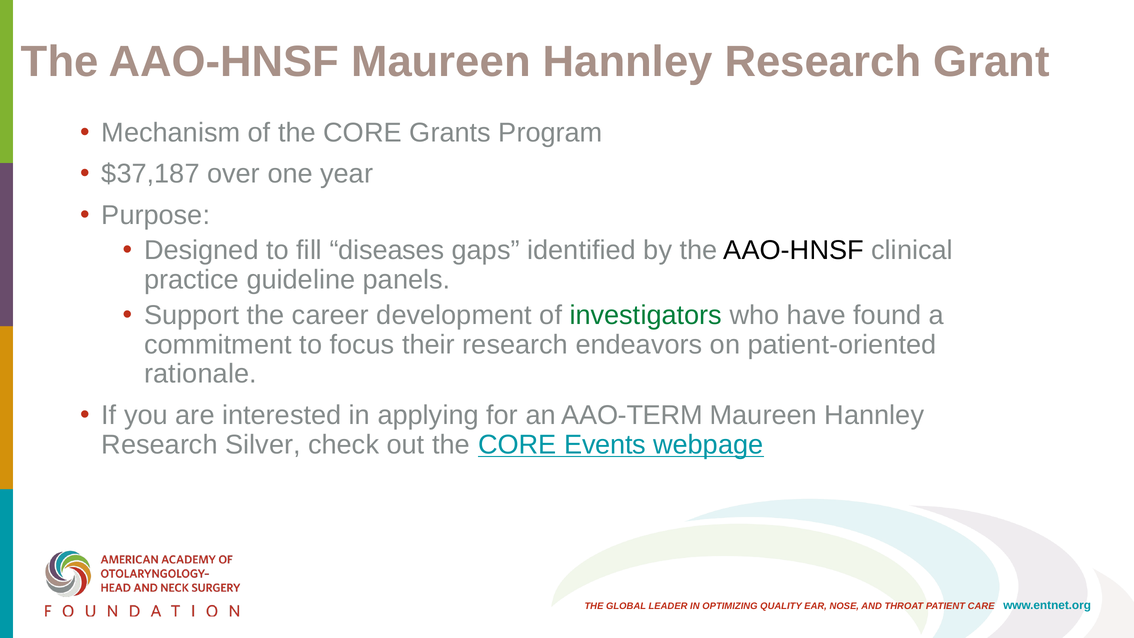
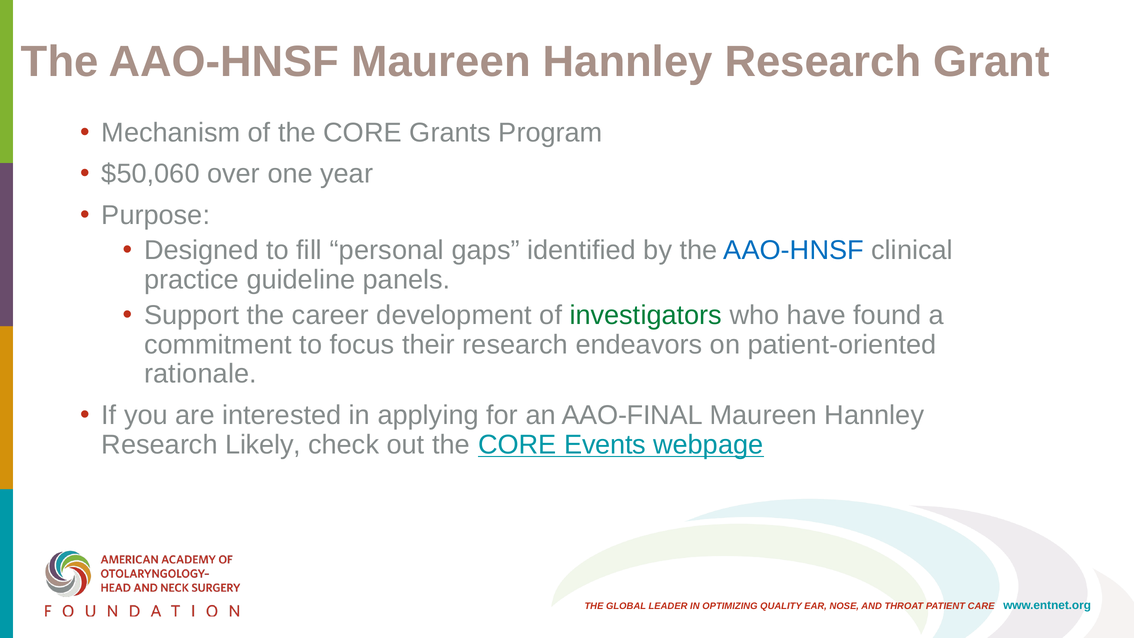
$37,187: $37,187 -> $50,060 (151, 174)
diseases: diseases -> personal (387, 250)
AAO-HNSF colour: black -> blue (794, 250)
AAO-TERM: AAO-TERM -> AAO-FINAL (632, 415)
Silver: Silver -> Likely (263, 445)
